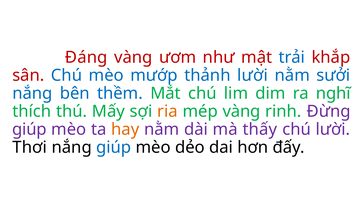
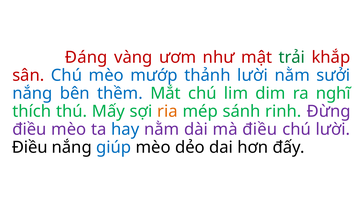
trải colour: blue -> green (292, 57)
mép vàng: vàng -> sánh (241, 111)
giúp: giúp -> điều (29, 129)
hay colour: orange -> blue (125, 129)
mà thấy: thấy -> điều (260, 129)
Thơi: Thơi -> Điều (30, 147)
